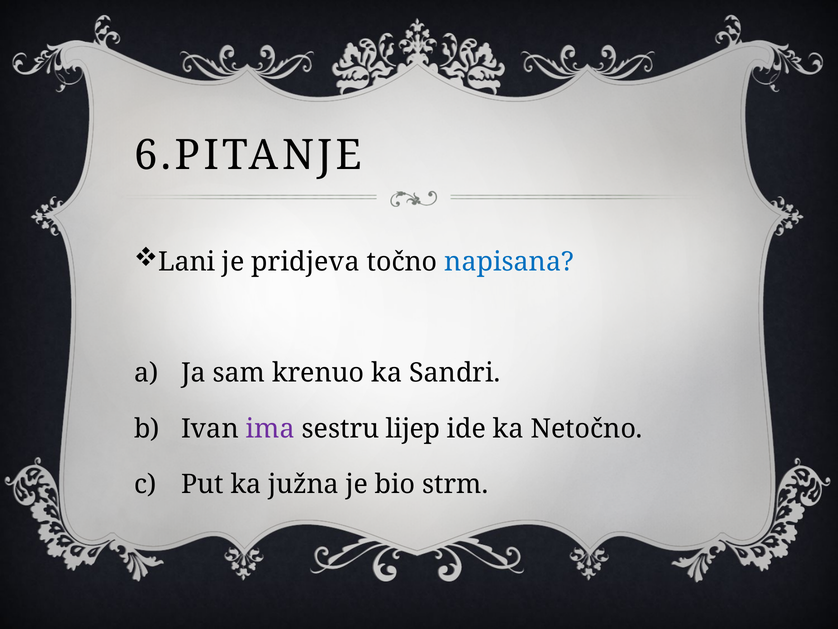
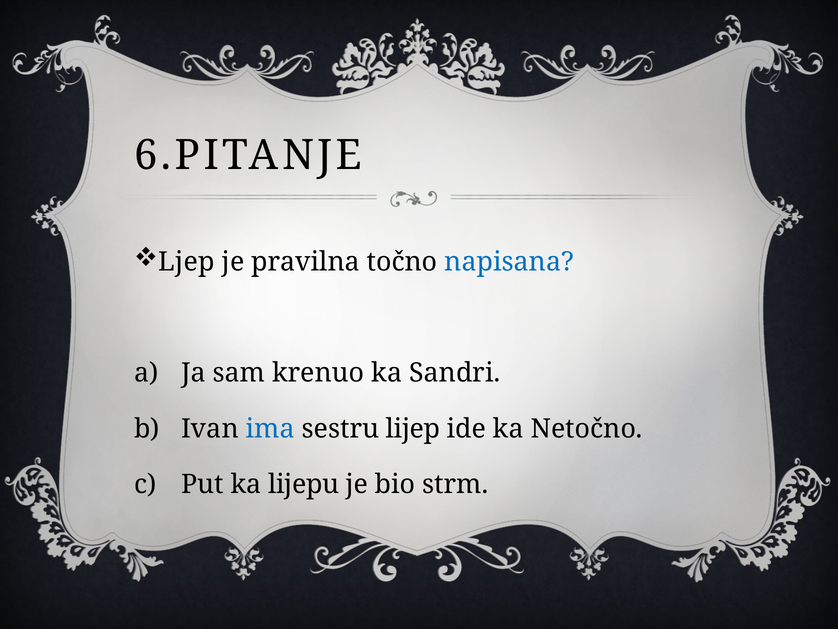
Lani: Lani -> Ljep (187, 262)
pridjeva: pridjeva -> pravilna (306, 262)
ima colour: purple -> blue (270, 428)
južna: južna -> lijepu (304, 484)
